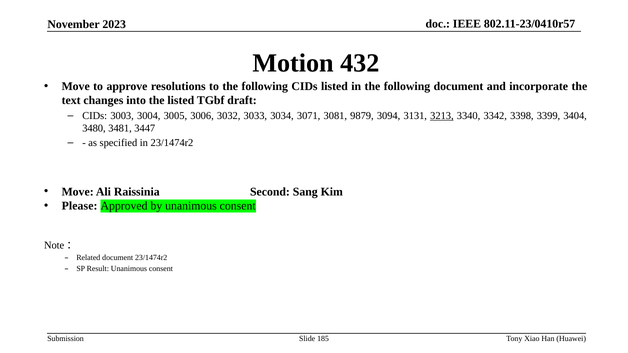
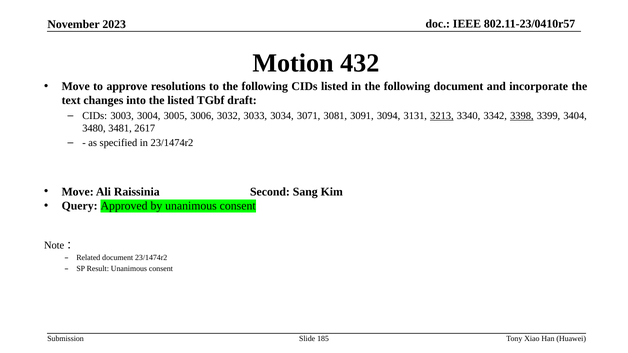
9879: 9879 -> 3091 (362, 116)
3398 underline: none -> present (522, 116)
3447: 3447 -> 2617 (145, 128)
Please: Please -> Query (80, 206)
